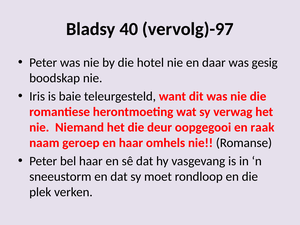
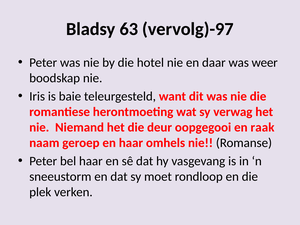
40: 40 -> 63 (129, 29)
gesig: gesig -> weer (265, 63)
